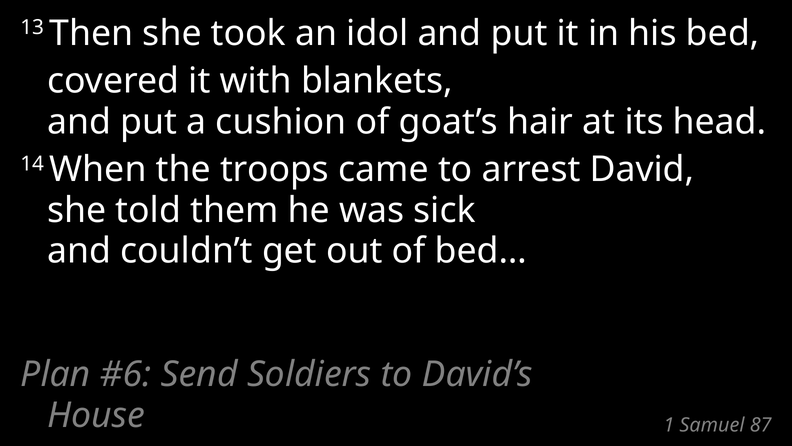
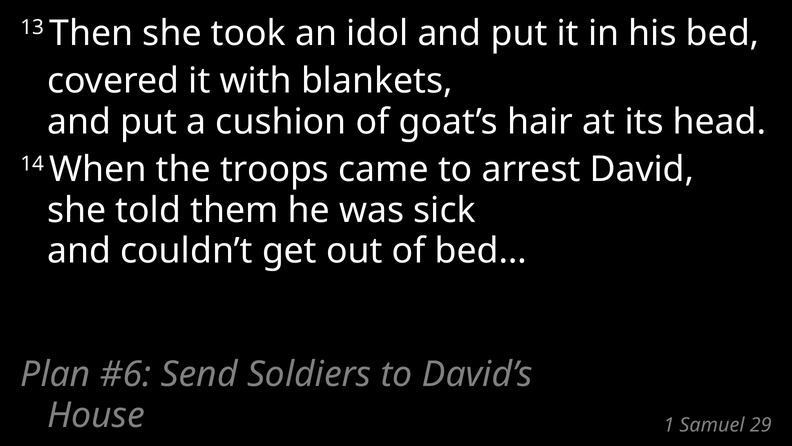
87: 87 -> 29 (761, 424)
